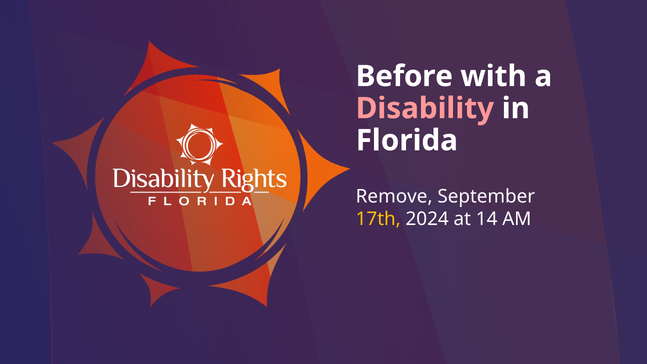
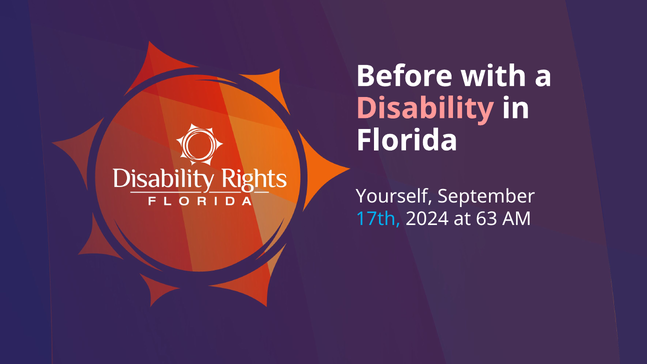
Remove: Remove -> Yourself (394, 197)
17th colour: yellow -> light blue (378, 219)
14: 14 -> 63 (487, 219)
